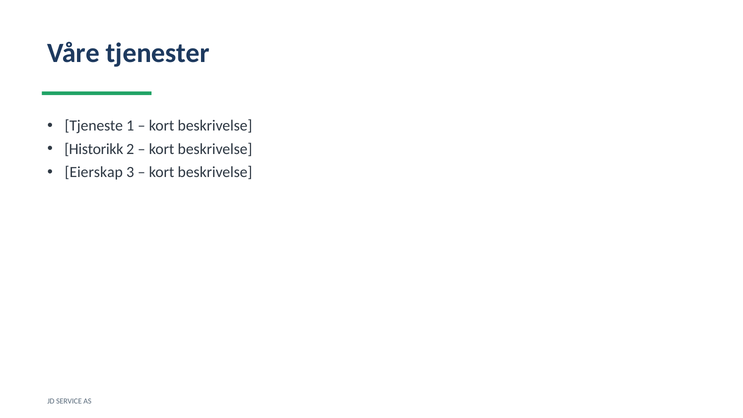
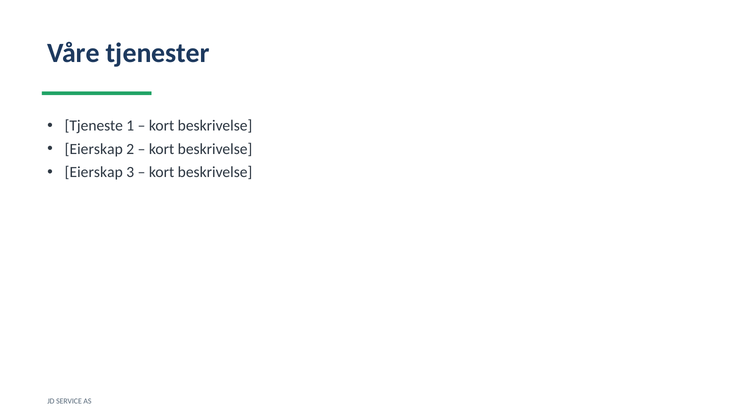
Historikk: Historikk -> Eierskap (94, 149)
